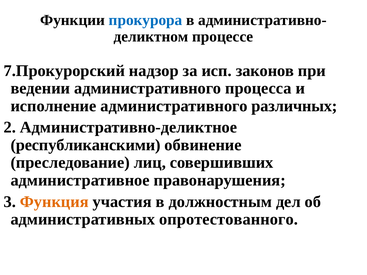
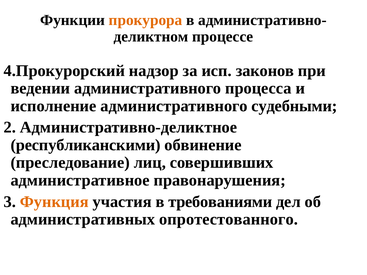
прокурора colour: blue -> orange (145, 20)
7.Прокурорский: 7.Прокурорский -> 4.Прокурорский (64, 71)
различных: различных -> судебными (294, 106)
должностным: должностным -> требованиями (220, 202)
